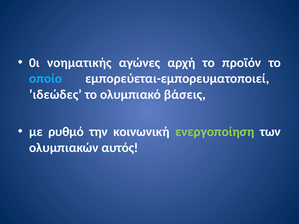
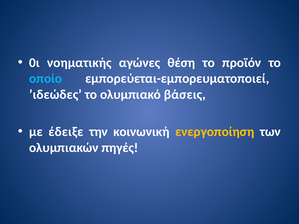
αρχή: αρχή -> θέση (181, 63)
ρυθμό: ρυθμό -> έδειξε (66, 132)
ενεργοποίηση colour: light green -> yellow (215, 132)
αυτός: αυτός -> πηγές (120, 148)
